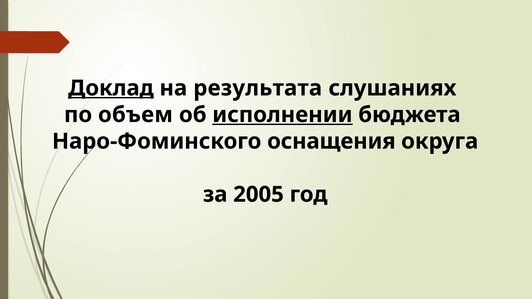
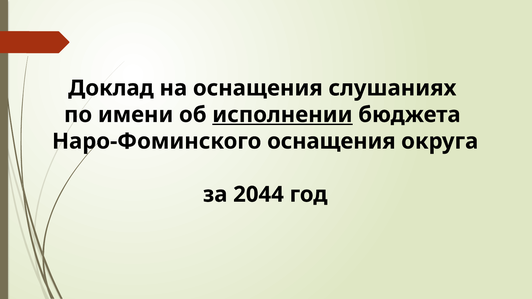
Доклад underline: present -> none (111, 88)
на результата: результата -> оснащения (258, 88)
объем: объем -> имени (136, 115)
2005: 2005 -> 2044 (259, 195)
